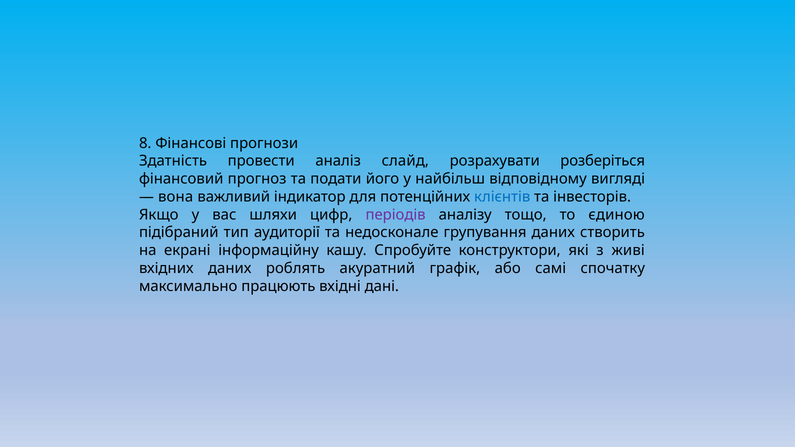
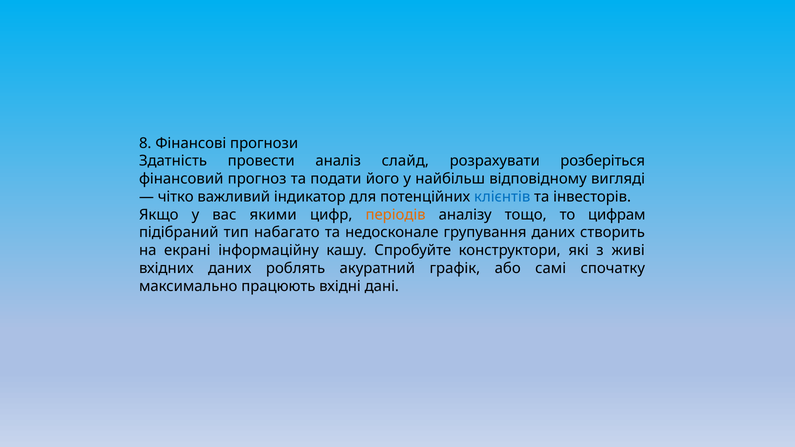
вона: вона -> чітко (176, 197)
шляхи: шляхи -> якими (273, 215)
періодів colour: purple -> orange (396, 215)
єдиною: єдиною -> цифрам (617, 215)
аудиторії: аудиторії -> набагато (287, 233)
